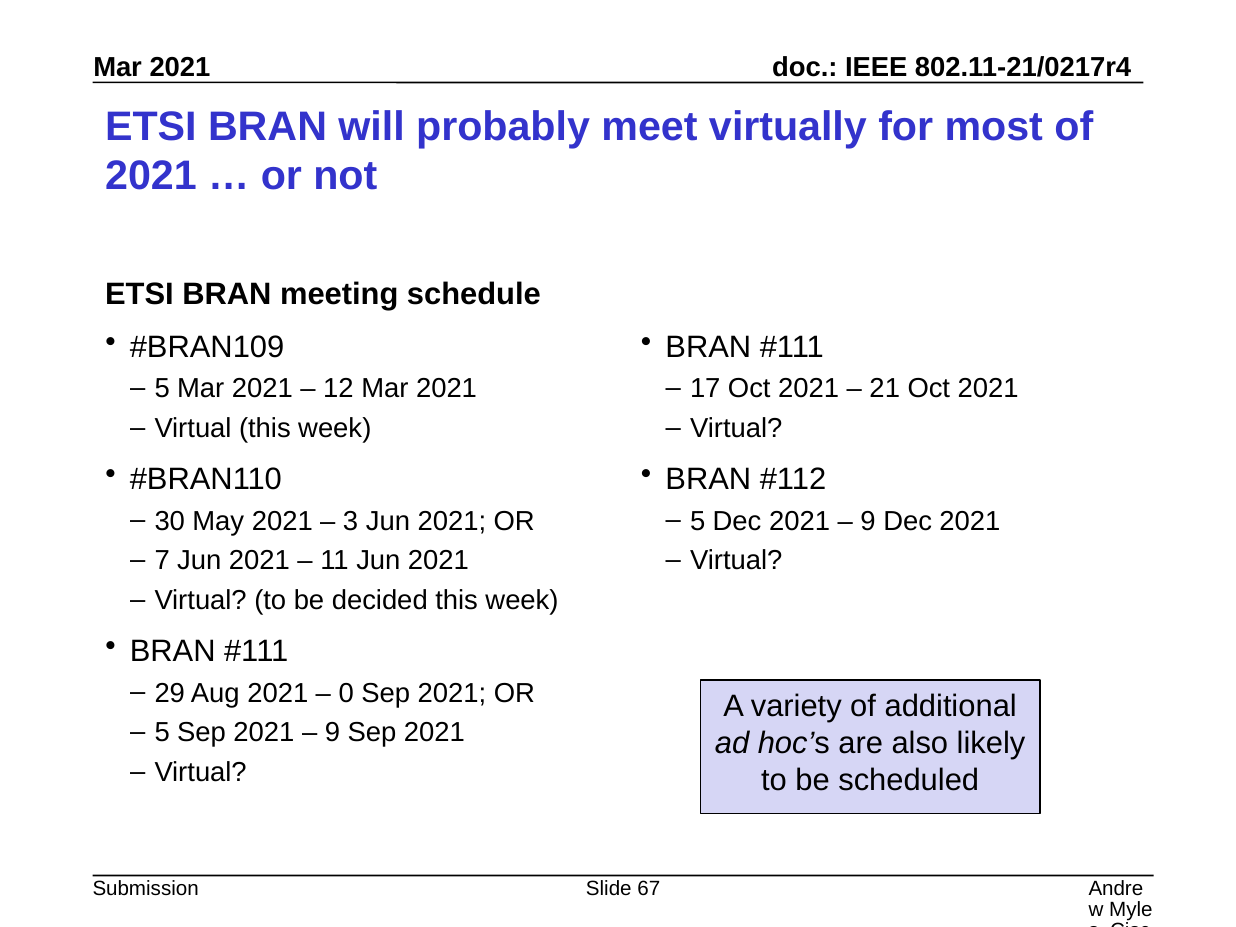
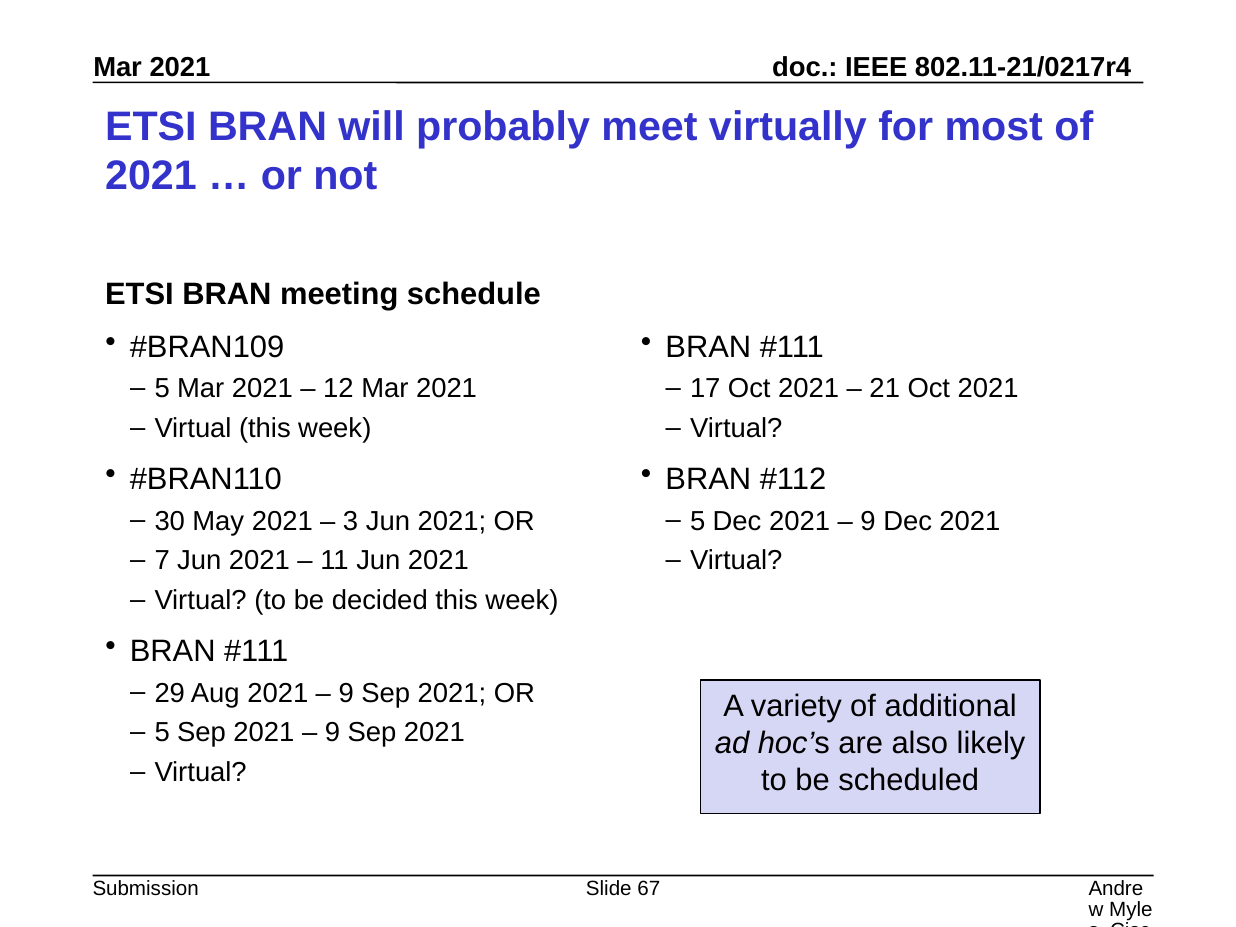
0: 0 -> 9 (346, 693)
